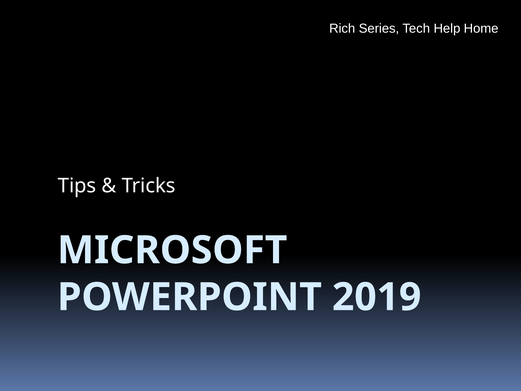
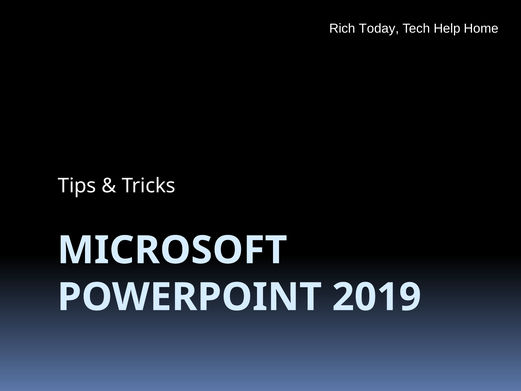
Series: Series -> Today (379, 29)
